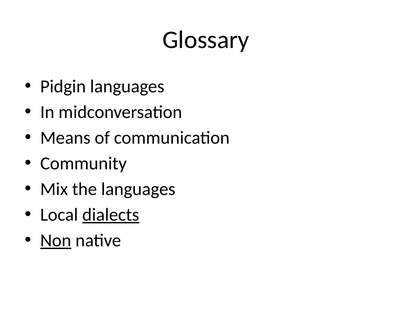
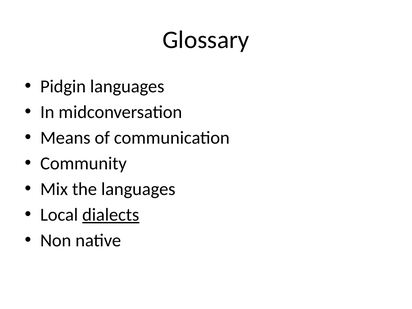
Non underline: present -> none (56, 240)
